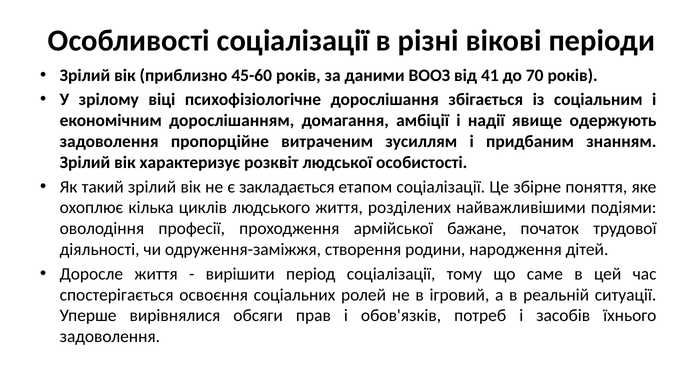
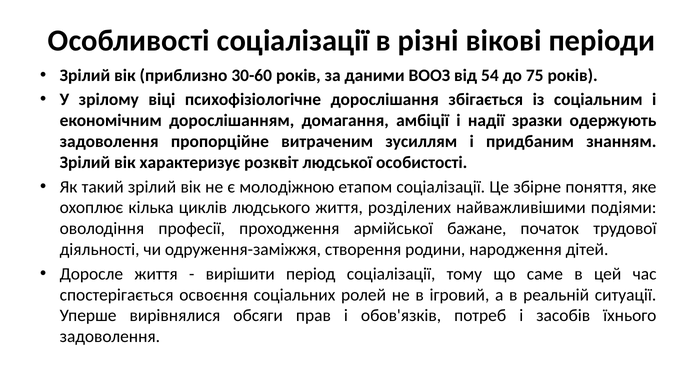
45-60: 45-60 -> 30-60 (252, 75)
41: 41 -> 54 (490, 75)
70: 70 -> 75 (535, 75)
явище: явище -> зразки (537, 121)
закладається: закладається -> молодіжною (287, 187)
